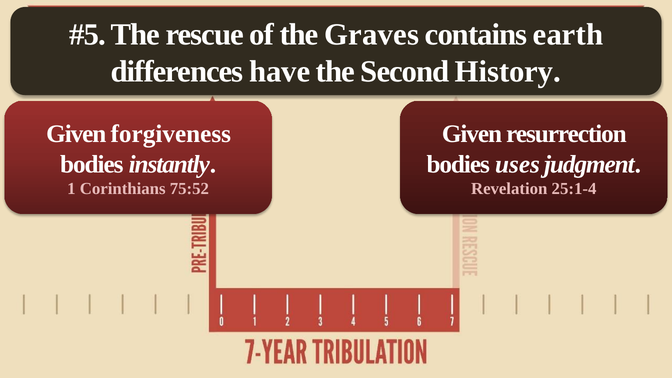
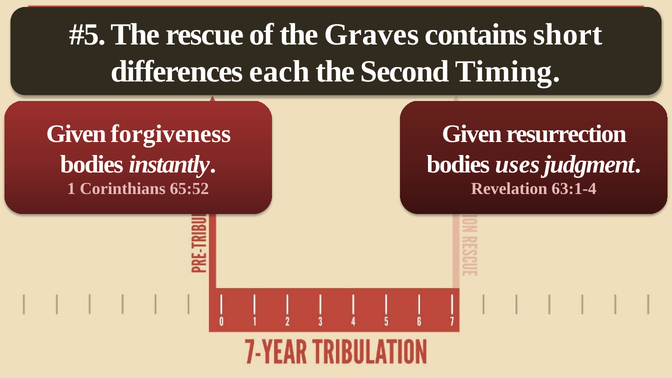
earth: earth -> short (568, 35)
have: have -> each (280, 72)
History: History -> Timing (508, 72)
75:52: 75:52 -> 65:52 (189, 189)
25:1-4: 25:1-4 -> 63:1-4 (574, 189)
